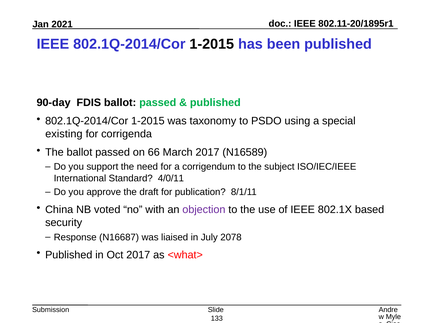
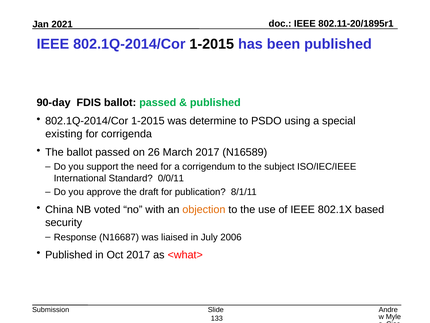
taxonomy: taxonomy -> determine (213, 121)
66: 66 -> 26 (154, 152)
4/0/11: 4/0/11 -> 0/0/11 (171, 178)
objection colour: purple -> orange (204, 209)
2078: 2078 -> 2006 (231, 237)
